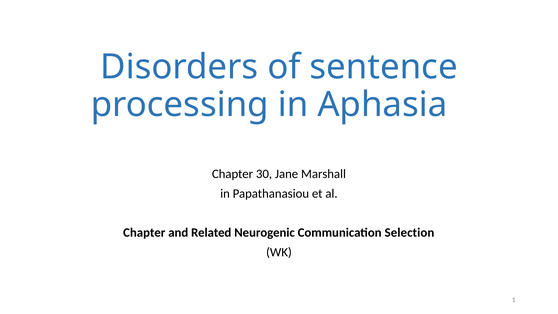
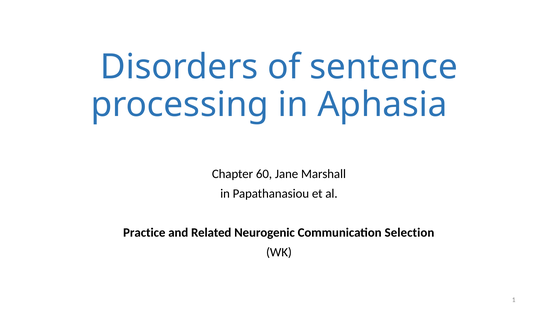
30: 30 -> 60 (264, 174)
Chapter: Chapter -> Practice (144, 233)
